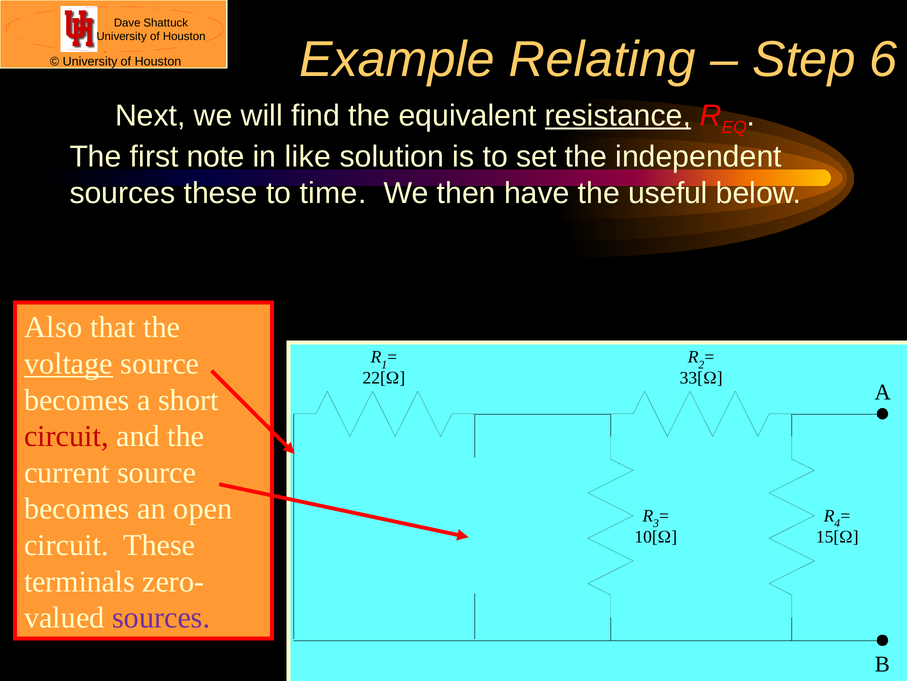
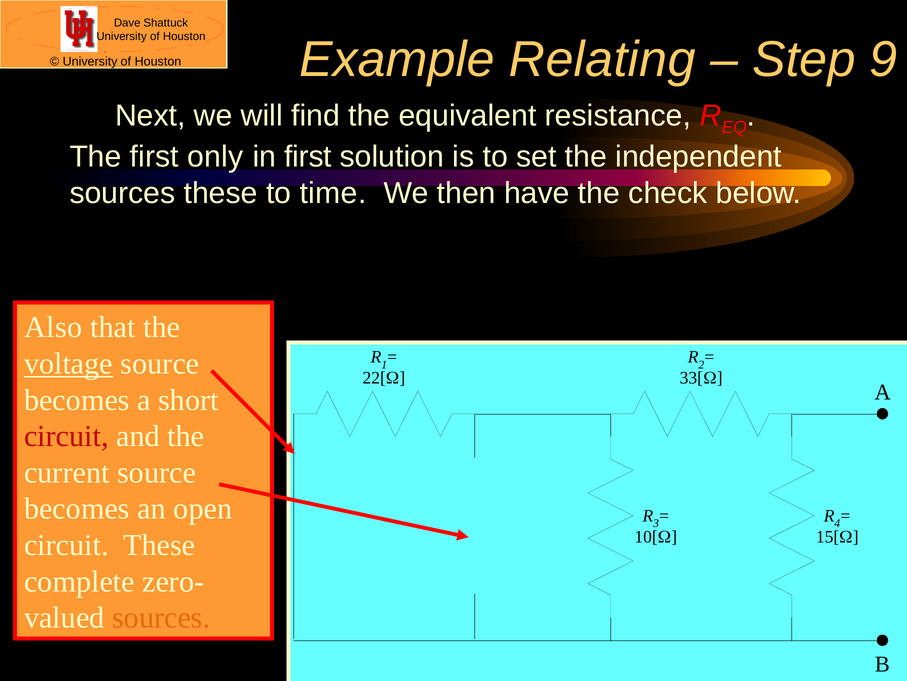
6: 6 -> 9 (883, 59)
resistance underline: present -> none (618, 115)
note: note -> only (215, 157)
in like: like -> first (308, 157)
useful: useful -> check (668, 193)
terminals: terminals -> complete (79, 581)
sources colour: purple -> orange (161, 617)
